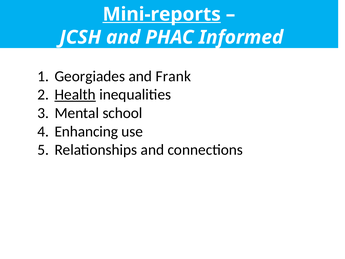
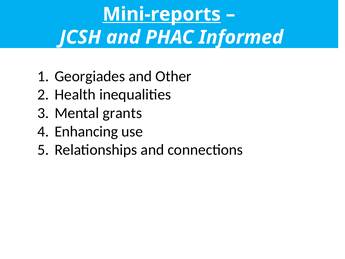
Frank: Frank -> Other (174, 76)
Health underline: present -> none (75, 95)
school: school -> grants (122, 113)
